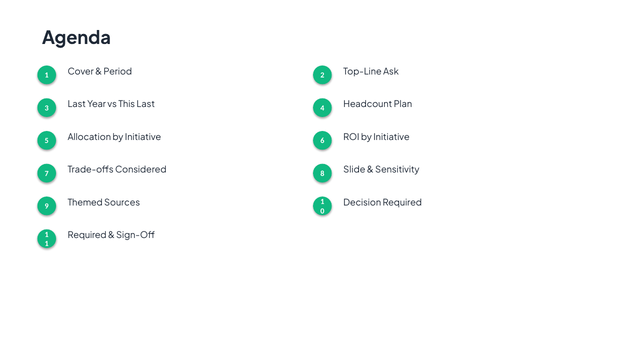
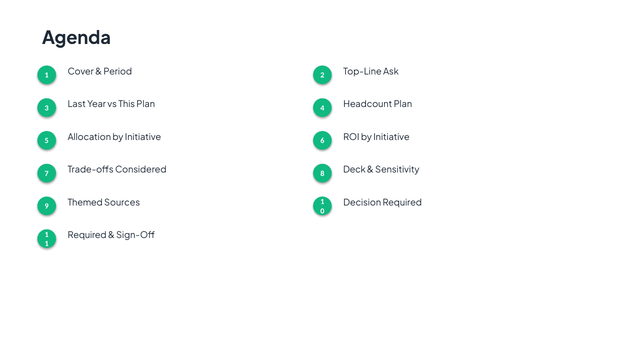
This Last: Last -> Plan (146, 104)
Slide: Slide -> Deck (354, 170)
